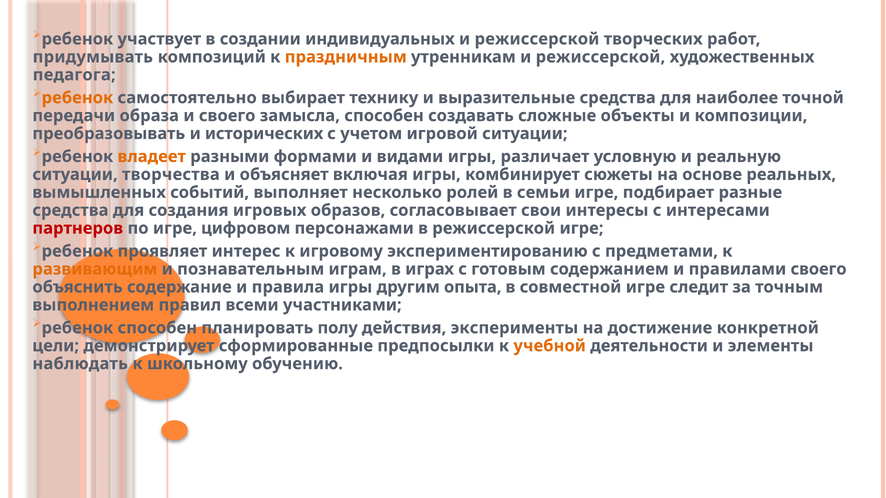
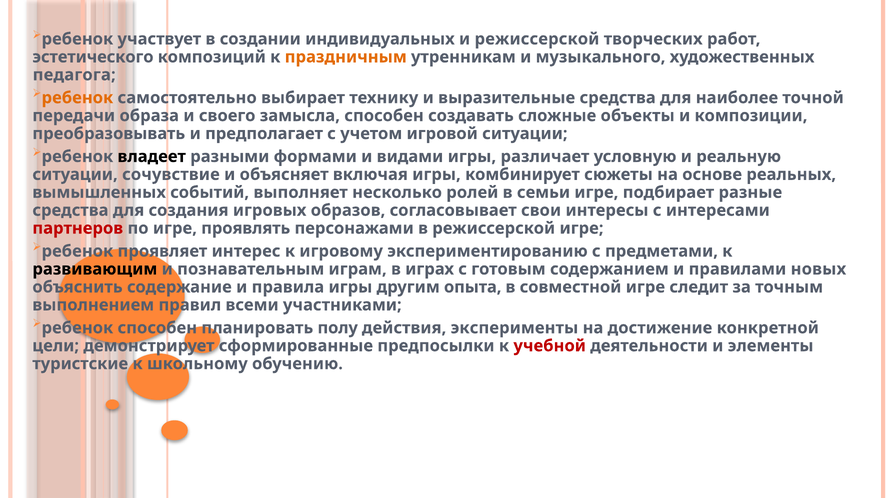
придумывать: придумывать -> эстетического (93, 57)
утренникам и режиссерской: режиссерской -> музыкального (600, 57)
исторических: исторических -> предполагает (264, 134)
владеет colour: orange -> black (152, 157)
творчества: творчества -> сочувствие (171, 175)
цифровом: цифровом -> проявлять (246, 228)
развивающим colour: orange -> black (95, 269)
правилами своего: своего -> новых (818, 269)
учебной colour: orange -> red (550, 346)
наблюдать: наблюдать -> туристские (80, 364)
